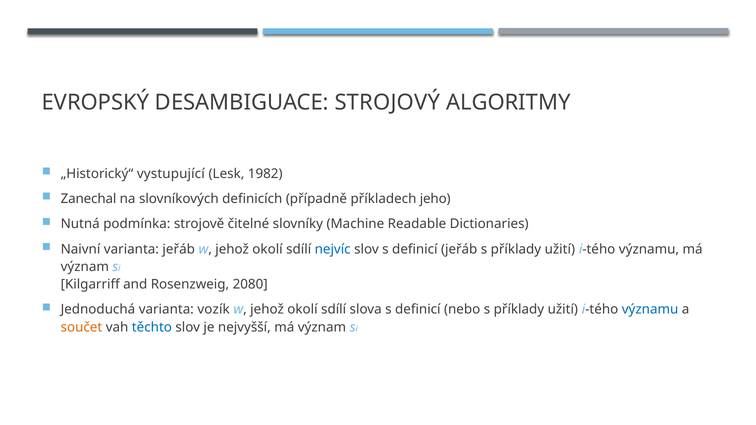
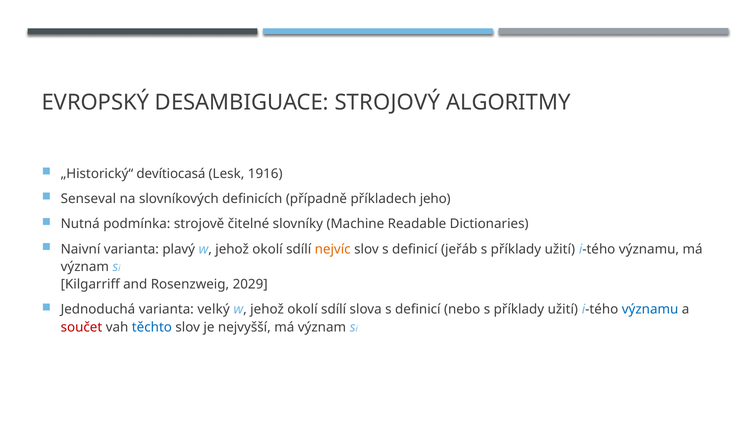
vystupující: vystupující -> devítiocasá (171, 174)
1982: 1982 -> 1916 (265, 174)
Zanechal: Zanechal -> Senseval (88, 199)
varianta jeřáb: jeřáb -> plavý (179, 249)
nejvíc colour: blue -> orange (333, 249)
2080: 2080 -> 2029 (250, 285)
vozík: vozík -> velký (214, 310)
součet colour: orange -> red (81, 327)
